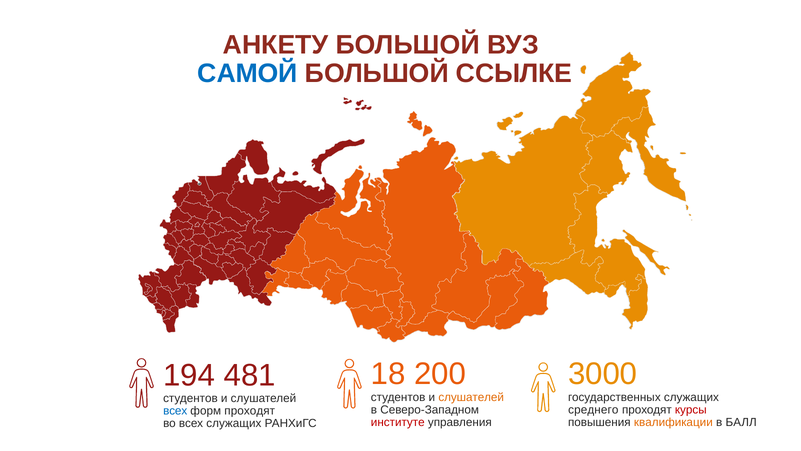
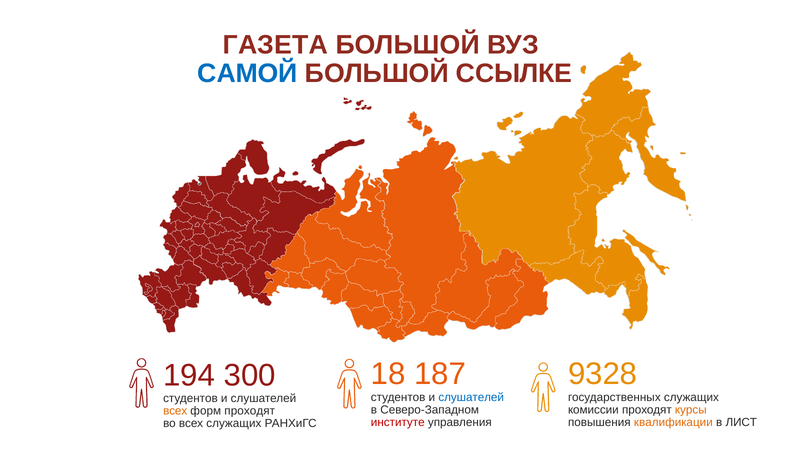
АНКЕТУ: АНКЕТУ -> ГАЗЕТА (275, 45)
200: 200 -> 187 (440, 374)
3000: 3000 -> 9328 (603, 374)
481: 481 -> 300 (250, 375)
слушателей colour: orange -> blue (471, 397)
среднего: среднего -> комиссии (593, 409)
курсы colour: red -> orange (691, 409)
всех colour: blue -> orange (175, 410)
БАЛЛ: БАЛЛ -> ЛИСТ (741, 422)
